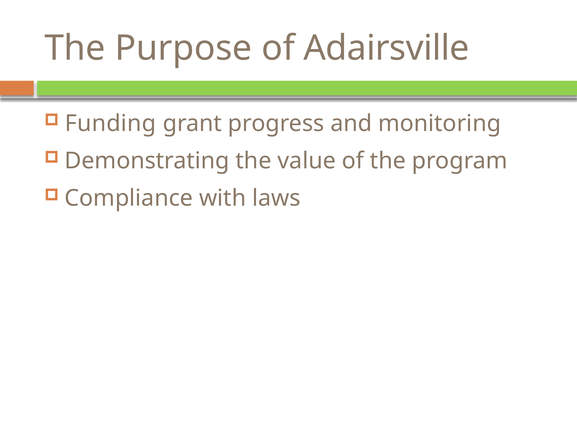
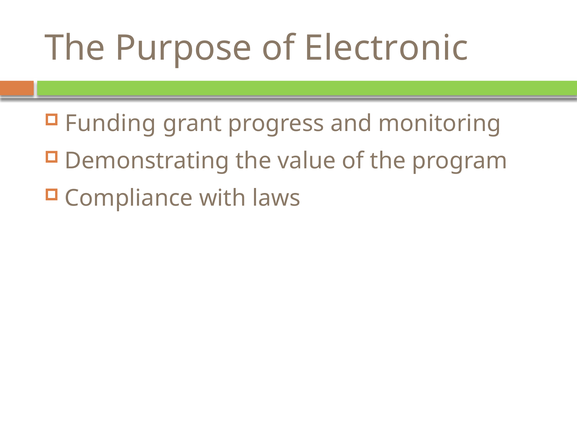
Adairsville: Adairsville -> Electronic (386, 48)
